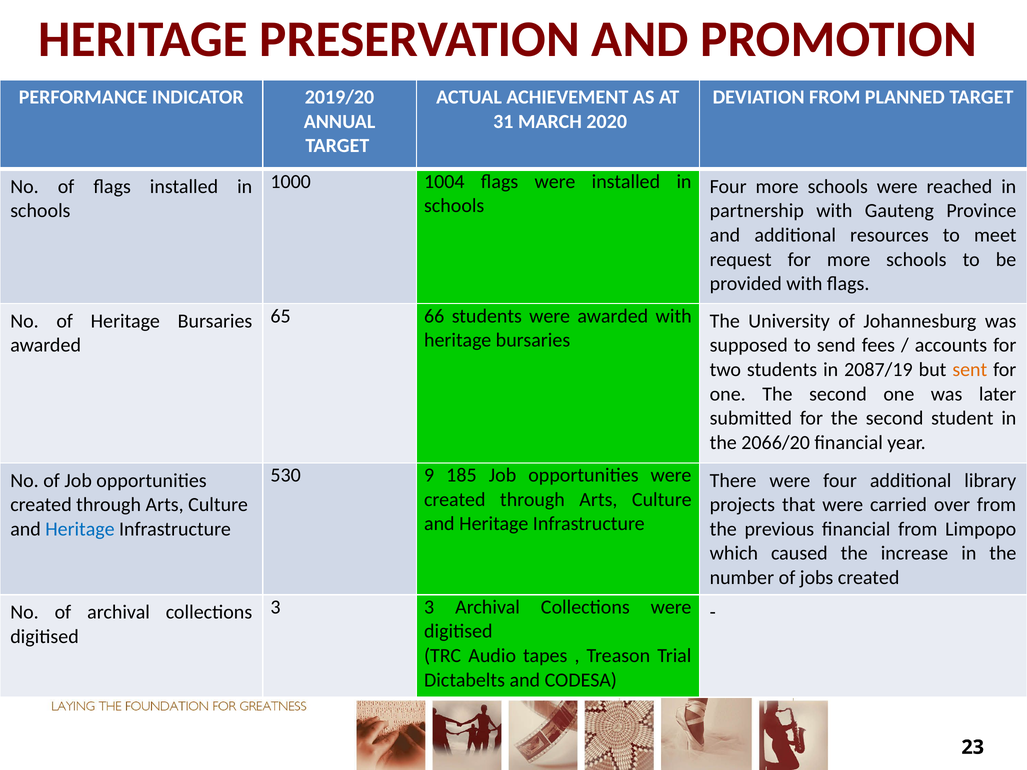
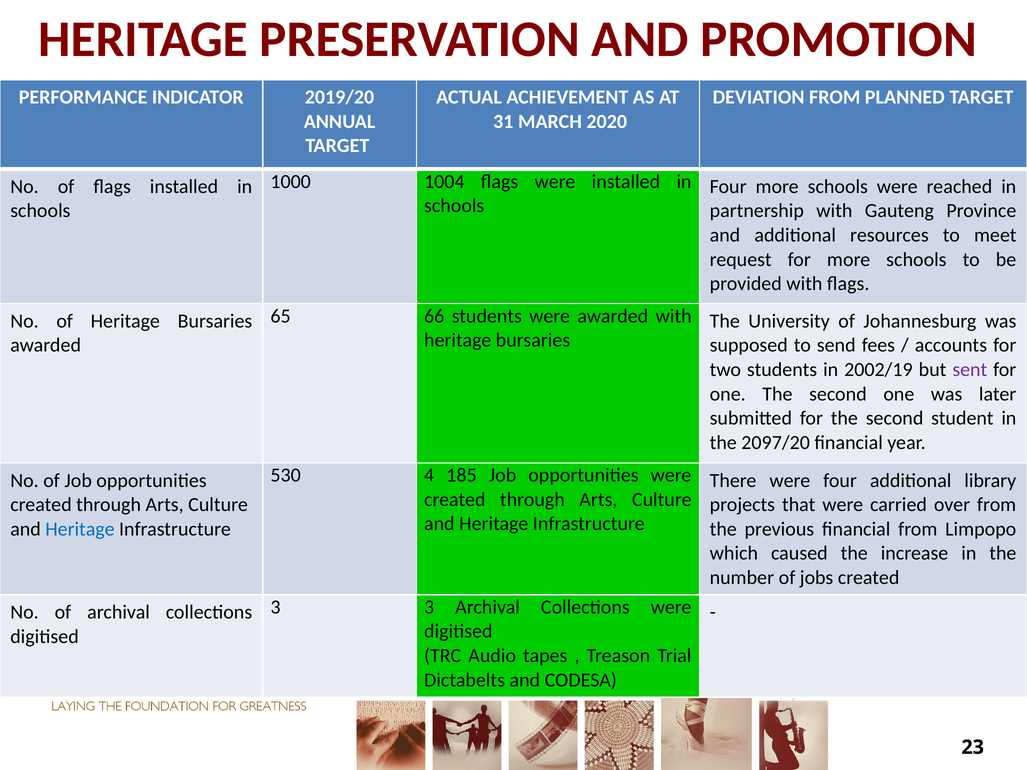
2087/19: 2087/19 -> 2002/19 (878, 370)
sent colour: orange -> purple (970, 370)
2066/20: 2066/20 -> 2097/20 (776, 443)
9: 9 -> 4 (429, 475)
